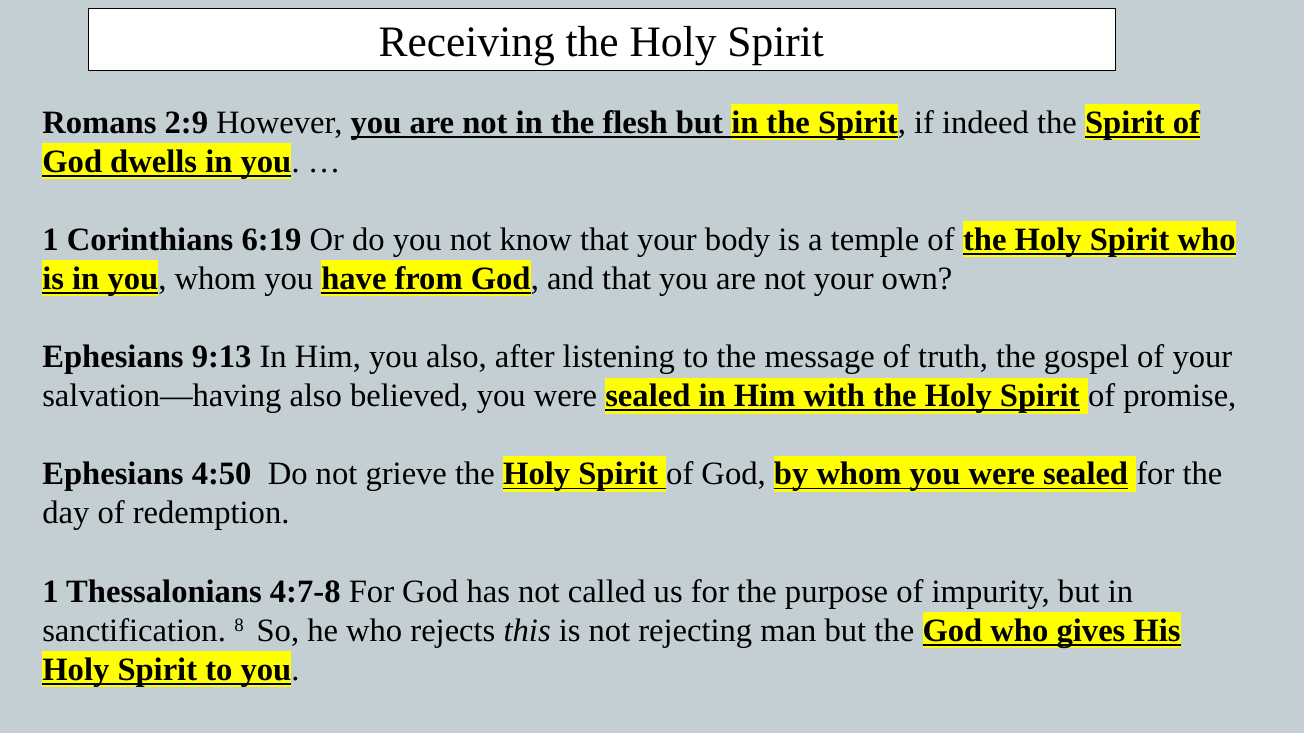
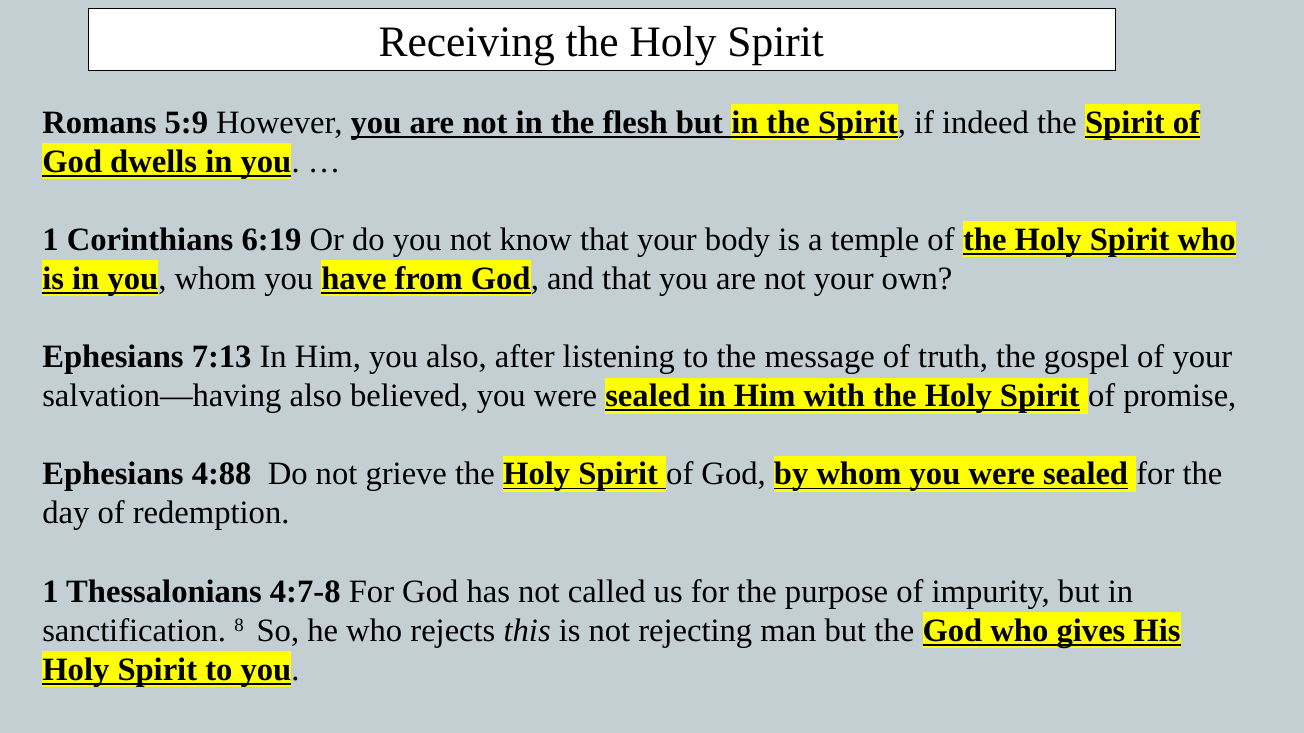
2:9: 2:9 -> 5:9 (186, 122)
9:13: 9:13 -> 7:13 (222, 357)
4:50: 4:50 -> 4:88 (222, 474)
